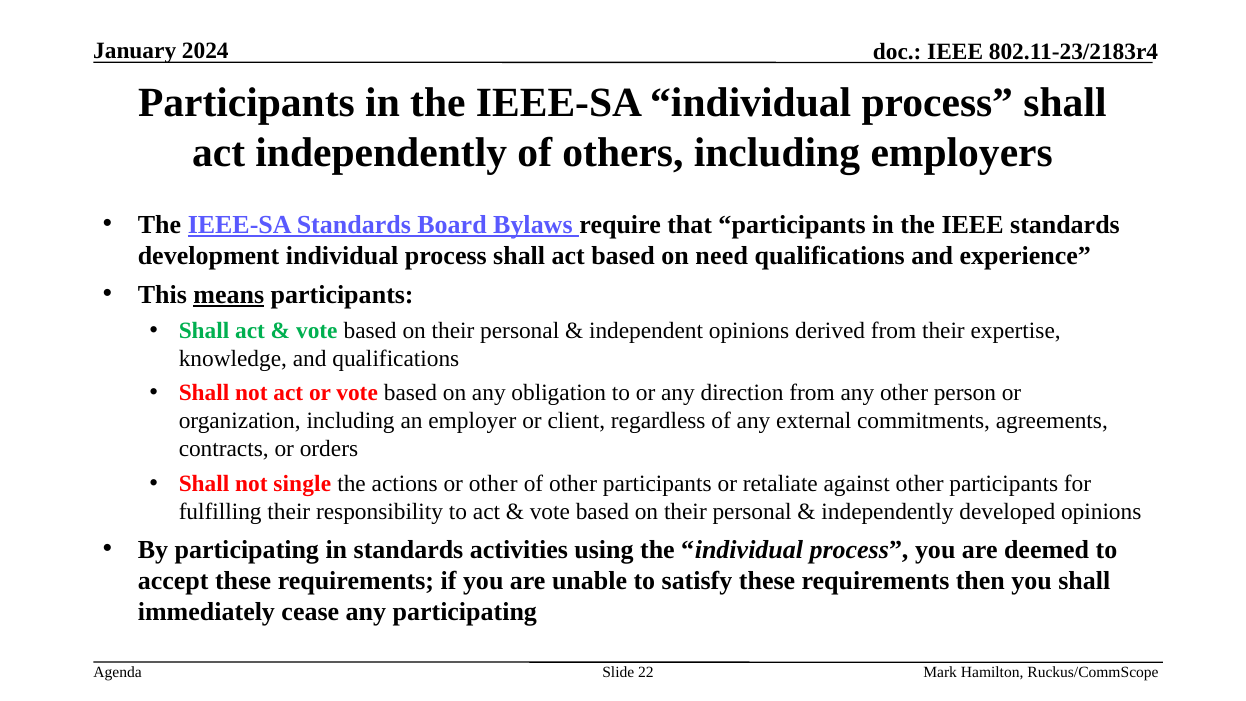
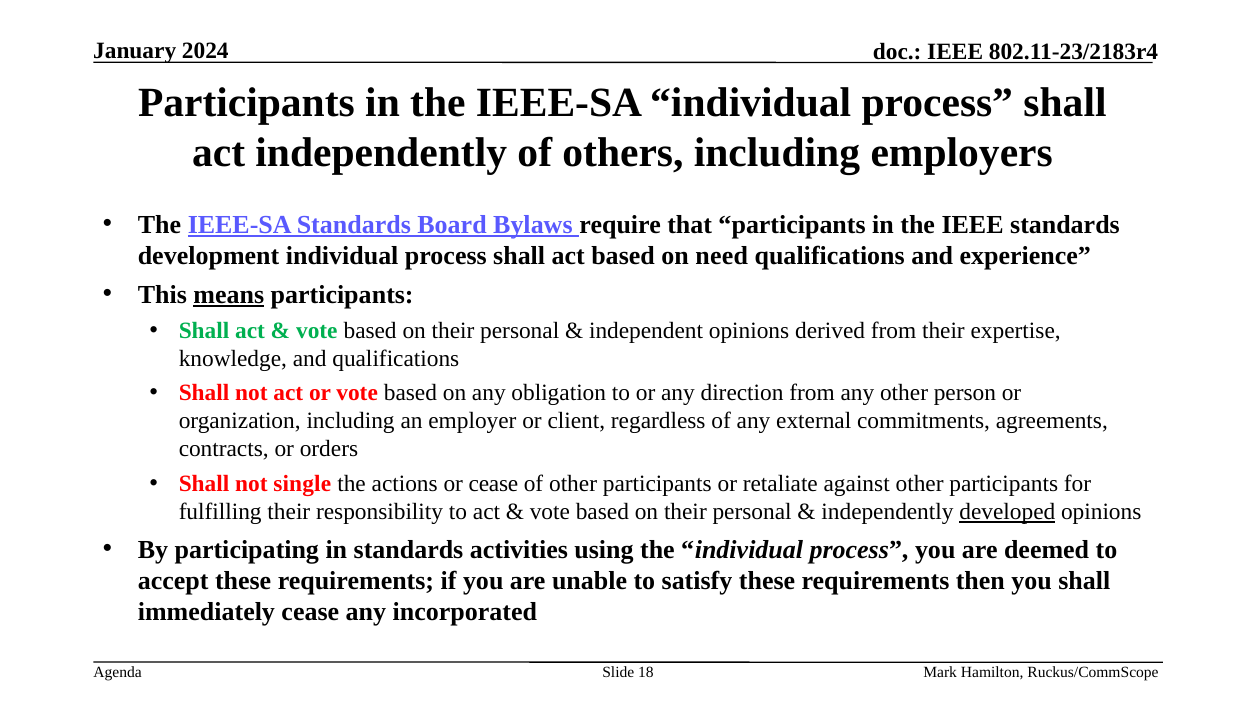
or other: other -> cease (493, 484)
developed underline: none -> present (1007, 512)
any participating: participating -> incorporated (465, 612)
22: 22 -> 18 (646, 672)
